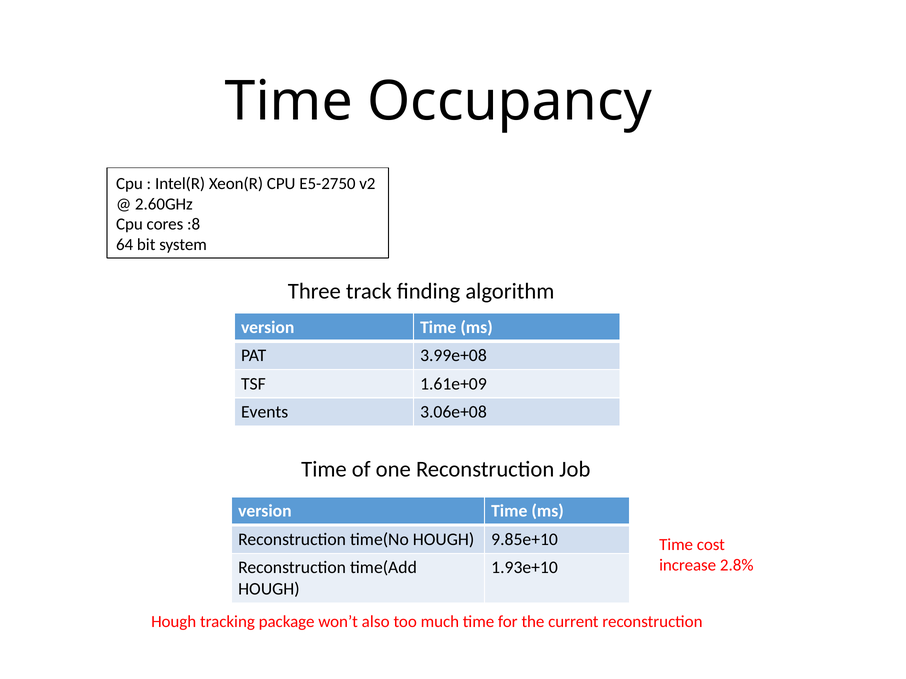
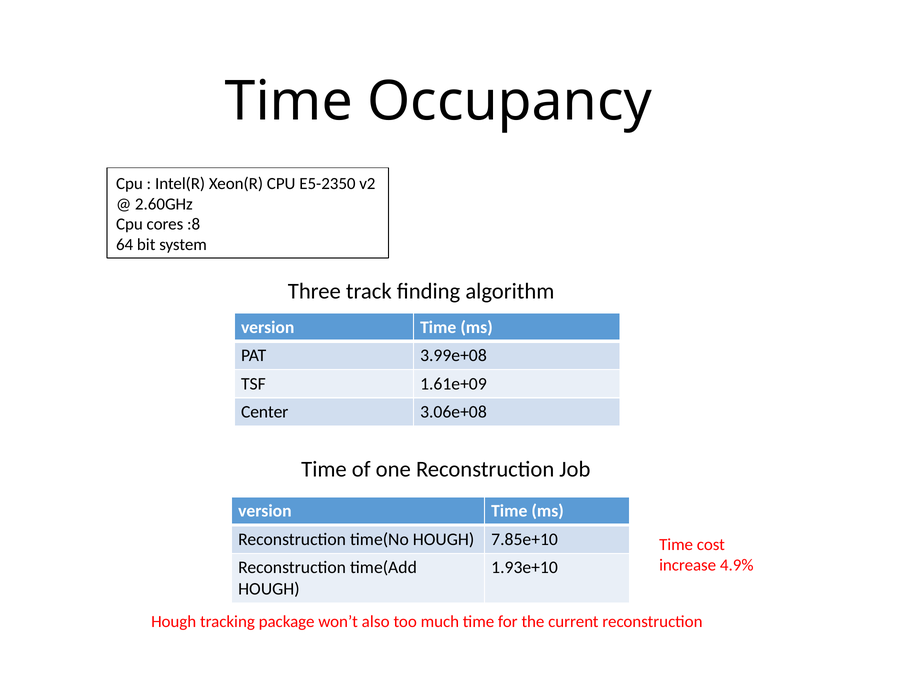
E5-2750: E5-2750 -> E5-2350 (327, 184)
Events: Events -> Center (265, 412)
9.85e+10: 9.85e+10 -> 7.85e+10 (525, 540)
2.8%: 2.8% -> 4.9% (737, 565)
